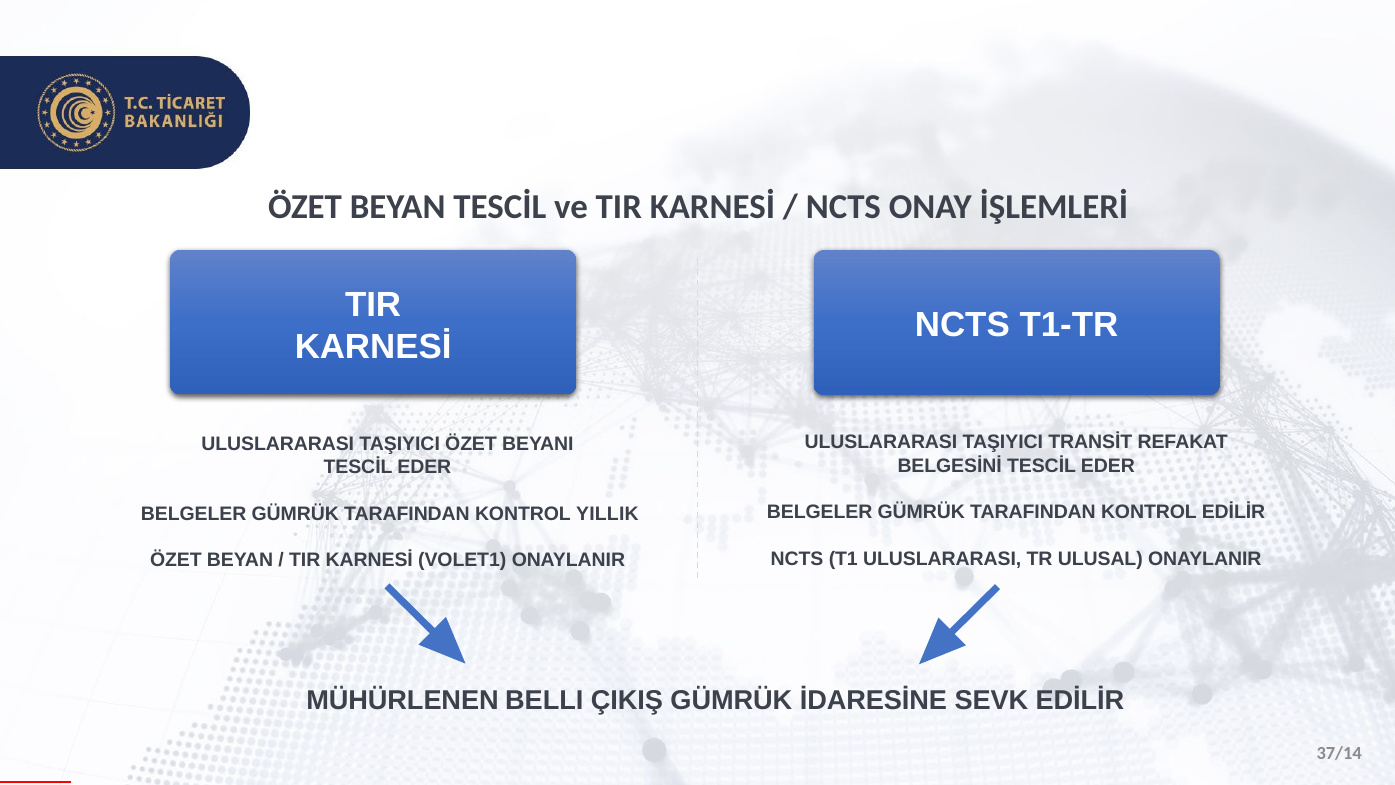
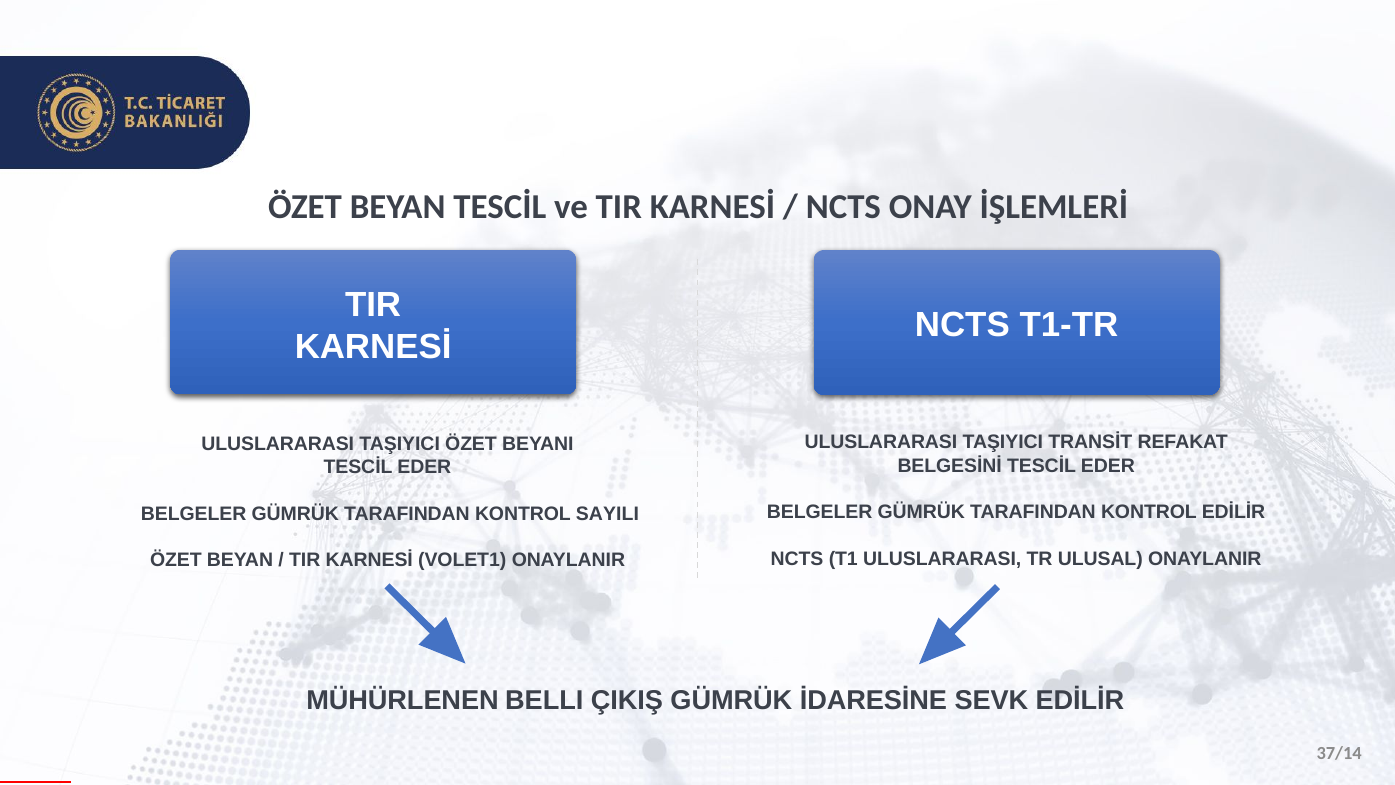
YILLIK: YILLIK -> SAYILI (607, 514)
